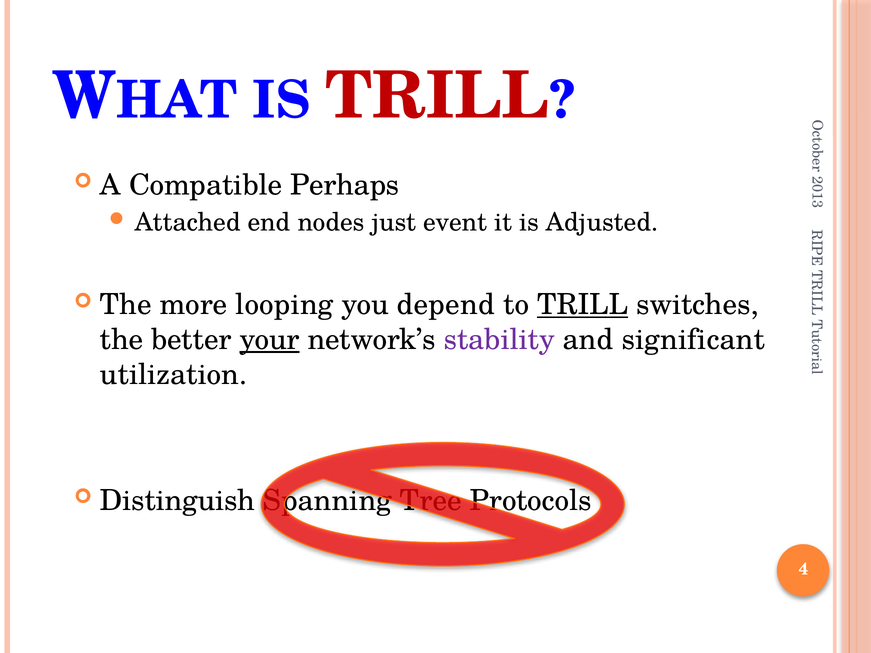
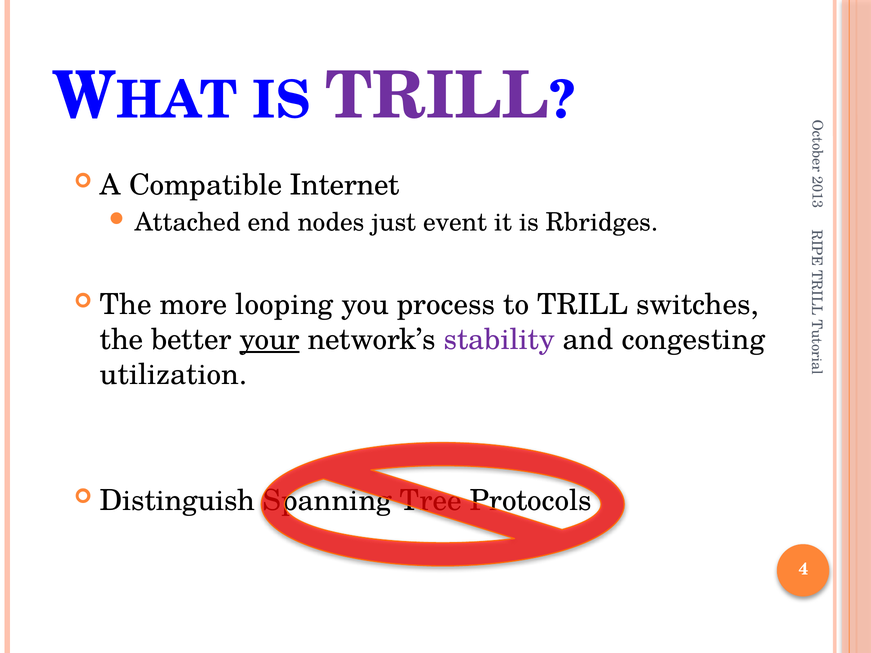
TRILL colour: red -> purple (437, 96)
Perhaps: Perhaps -> Internet (345, 185)
Adjusted: Adjusted -> Rbridges (602, 223)
depend: depend -> process (446, 305)
TRILL underline: present -> none (583, 305)
significant: significant -> congesting (693, 340)
